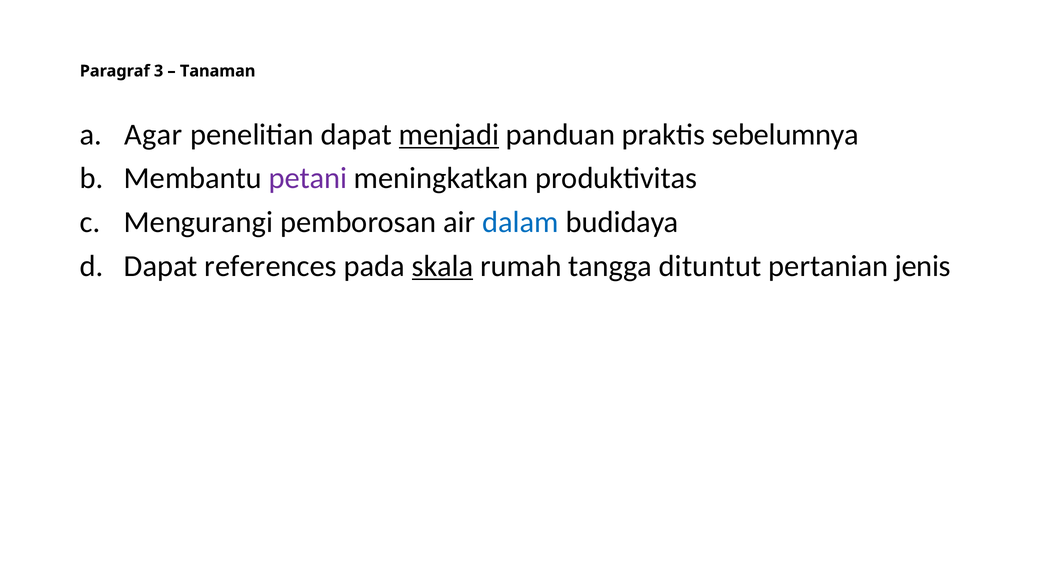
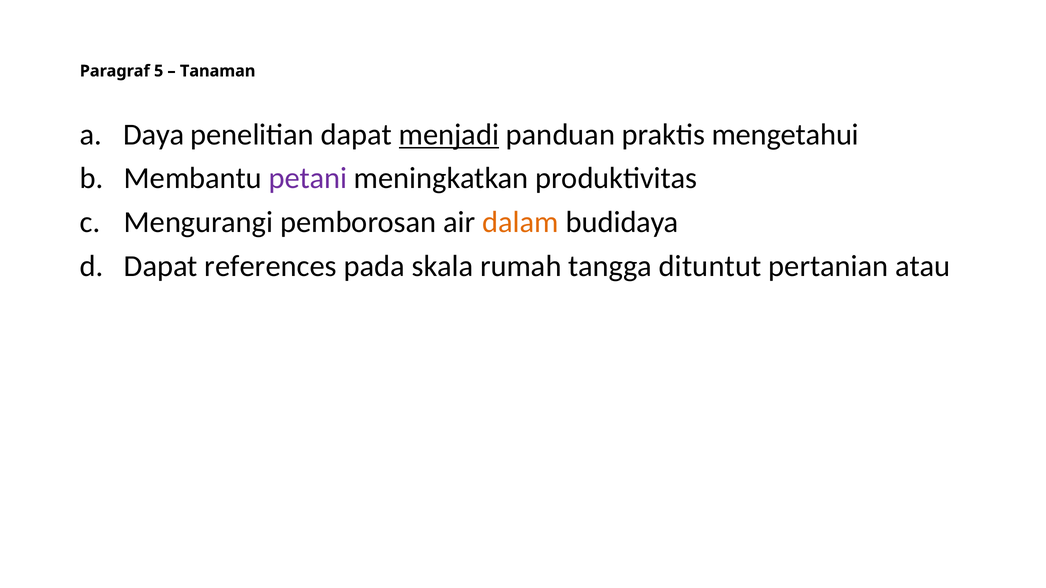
3: 3 -> 5 (159, 71)
Agar: Agar -> Daya (154, 135)
sebelumnya: sebelumnya -> mengetahui (785, 135)
dalam colour: blue -> orange (520, 222)
skala underline: present -> none (443, 266)
jenis: jenis -> atau (923, 266)
